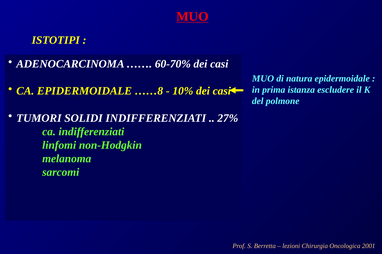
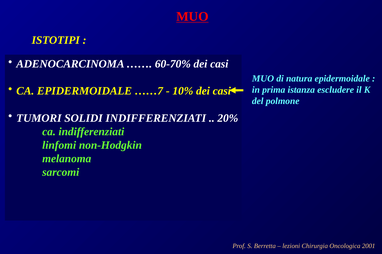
……8: ……8 -> ……7 (149, 91)
27%: 27% -> 20% (228, 118)
